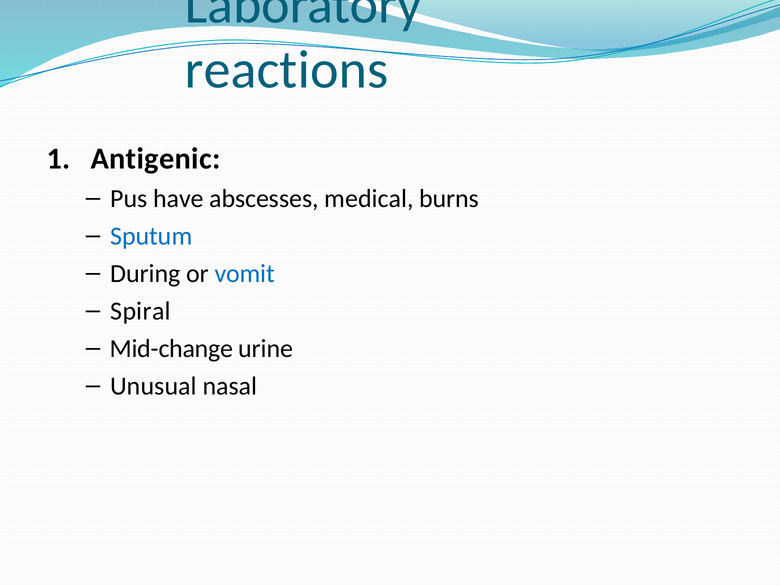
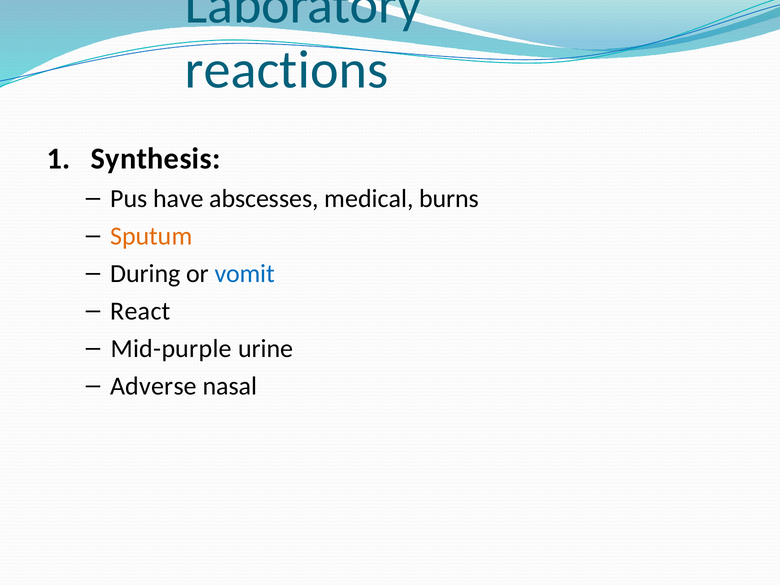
Antigenic: Antigenic -> Synthesis (156, 159)
Sputum colour: blue -> orange (151, 236)
Spiral: Spiral -> React (141, 311)
Mid-change: Mid-change -> Mid-purple (171, 349)
Unusual: Unusual -> Adverse (154, 386)
